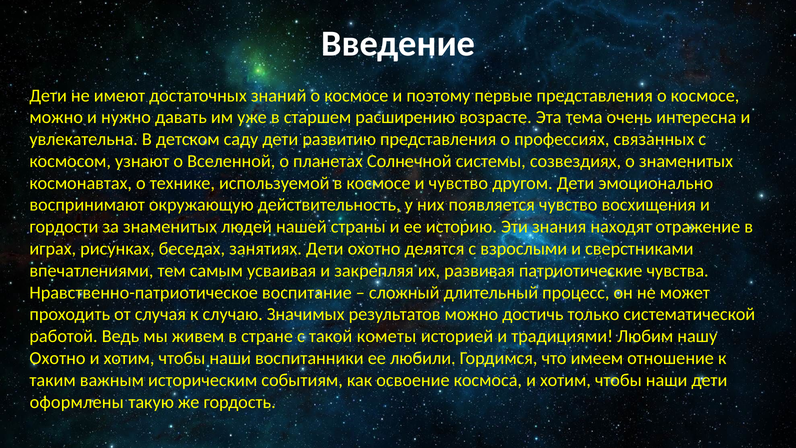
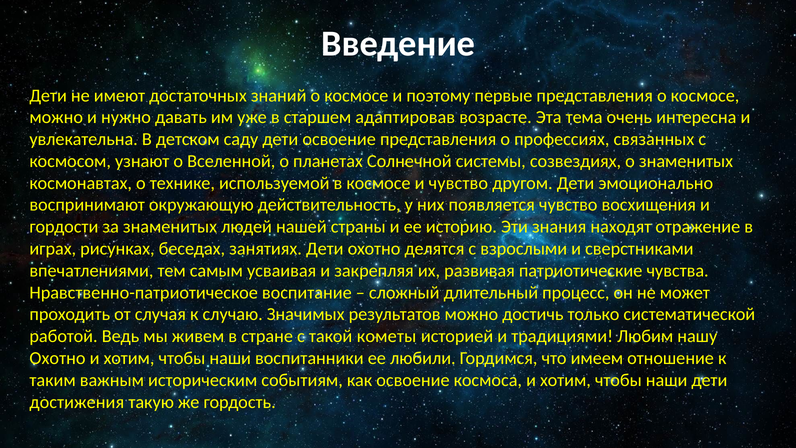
расширению: расширению -> адаптировав (405, 117)
дети развитию: развитию -> освоение (339, 139)
оформлены: оформлены -> достижения (77, 402)
